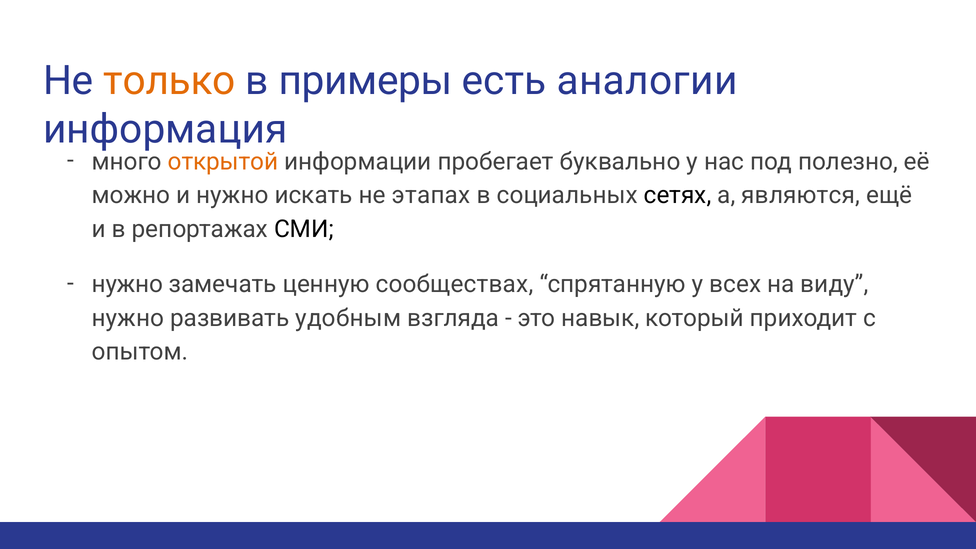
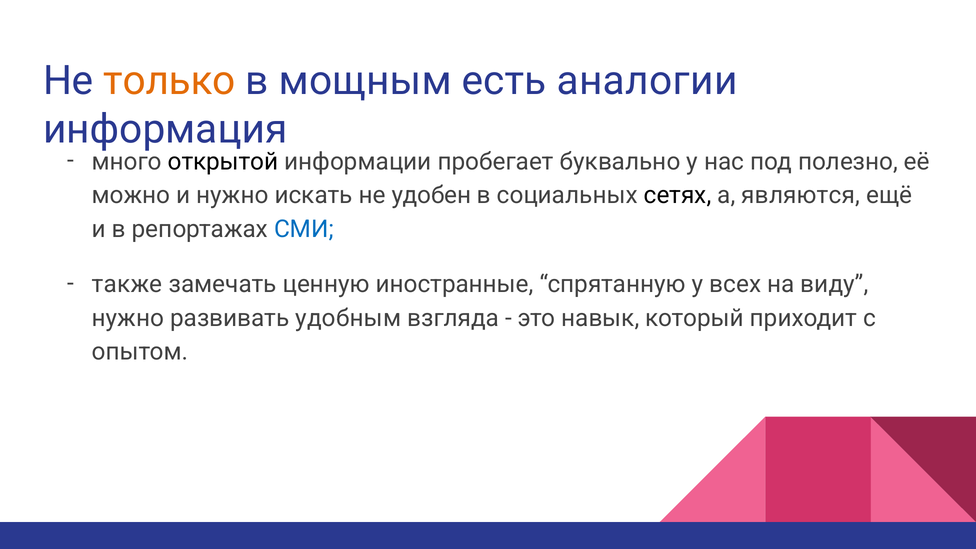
примеры: примеры -> мощным (365, 81)
открытой colour: orange -> black (223, 162)
этапах: этапах -> удобен (431, 195)
СМИ colour: black -> blue (304, 229)
нужно: нужно -> также (127, 284)
сообществах: сообществах -> иностранные (455, 284)
